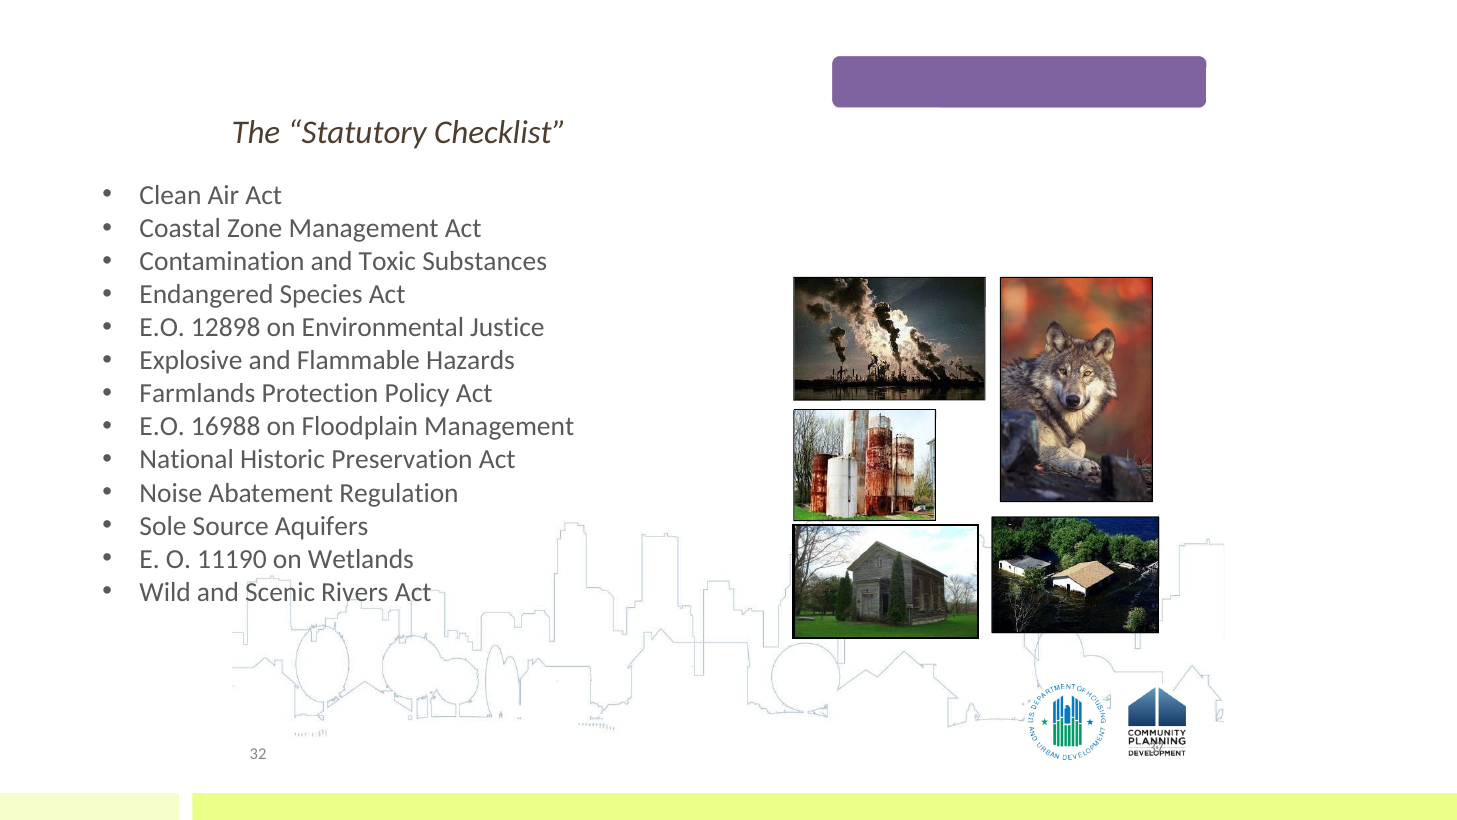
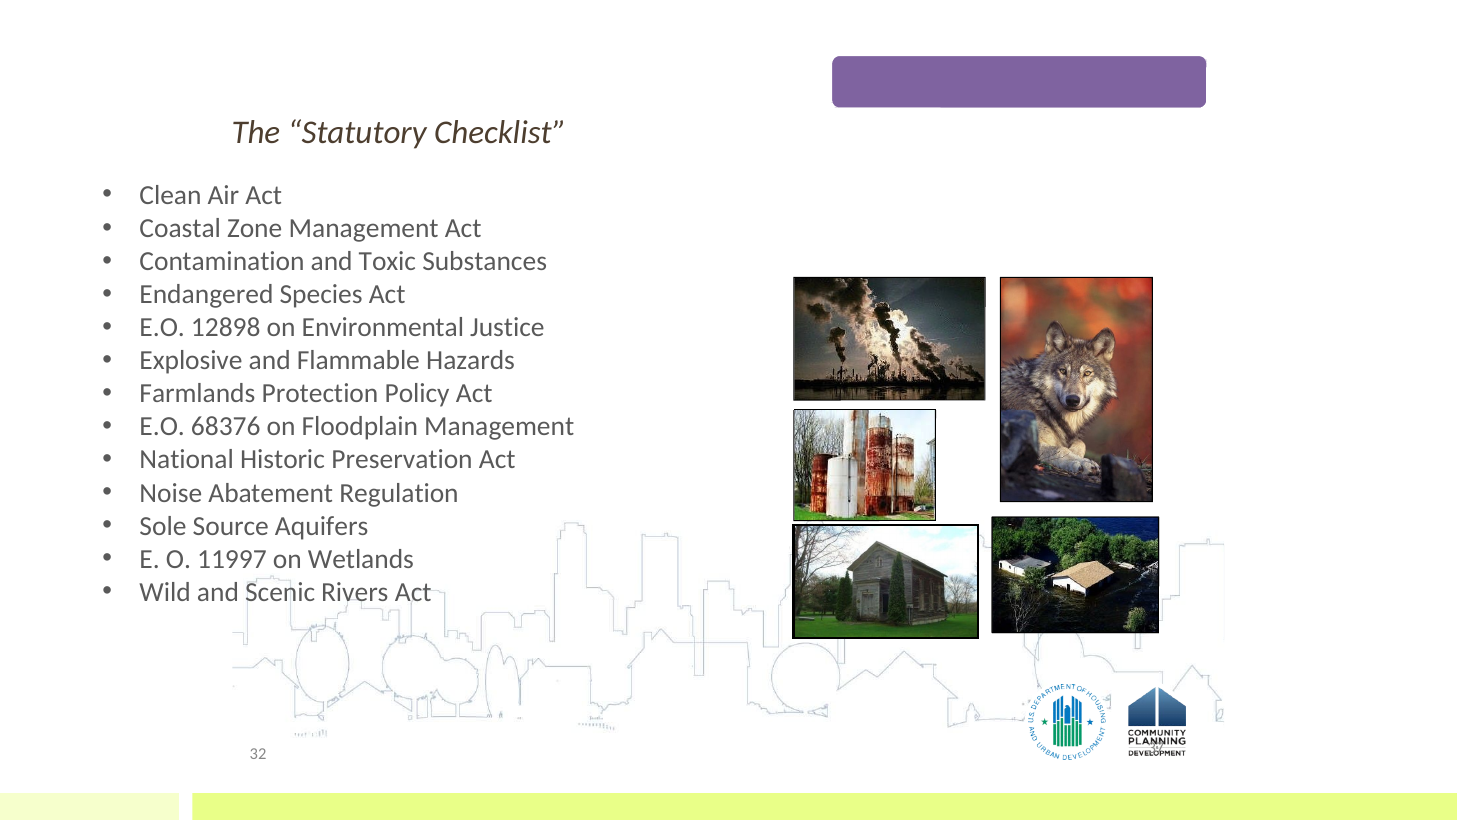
16988: 16988 -> 68376 (226, 427)
11190: 11190 -> 11997 (232, 559)
